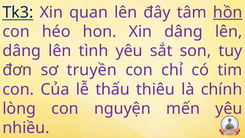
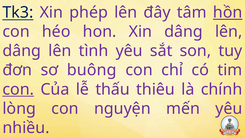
quan: quan -> phép (89, 12)
truyền: truyền -> buông (92, 70)
con underline: none -> present (18, 89)
